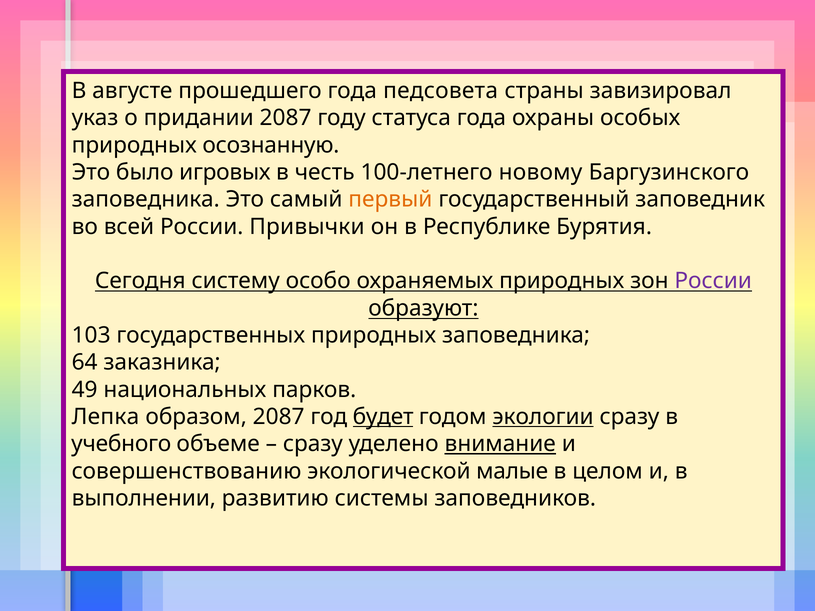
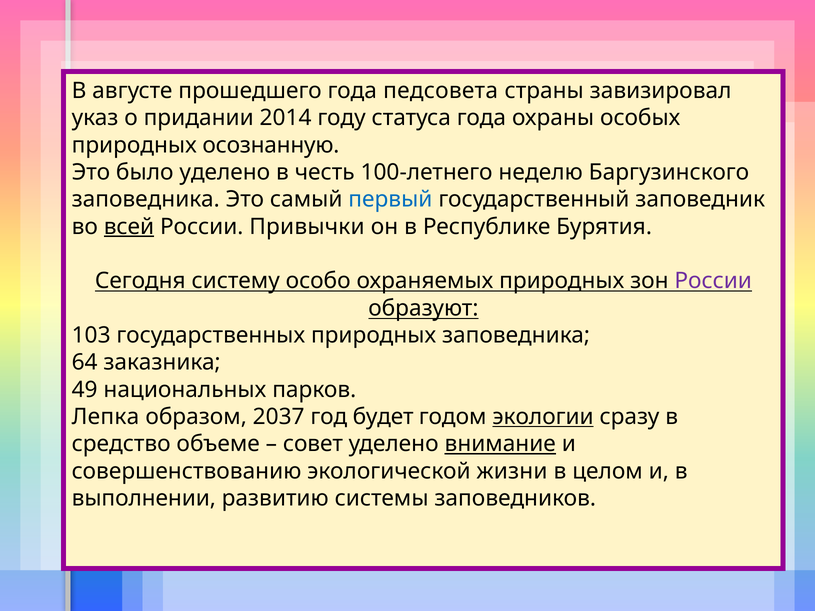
придании 2087: 2087 -> 2014 (286, 118)
было игровых: игровых -> уделено (225, 172)
новому: новому -> неделю (541, 172)
первый colour: orange -> blue (390, 199)
всей underline: none -> present (129, 227)
образом 2087: 2087 -> 2037 (279, 417)
будет underline: present -> none (383, 417)
учебного: учебного -> средство (121, 444)
сразу: сразу -> совет (313, 444)
малые: малые -> жизни (512, 471)
